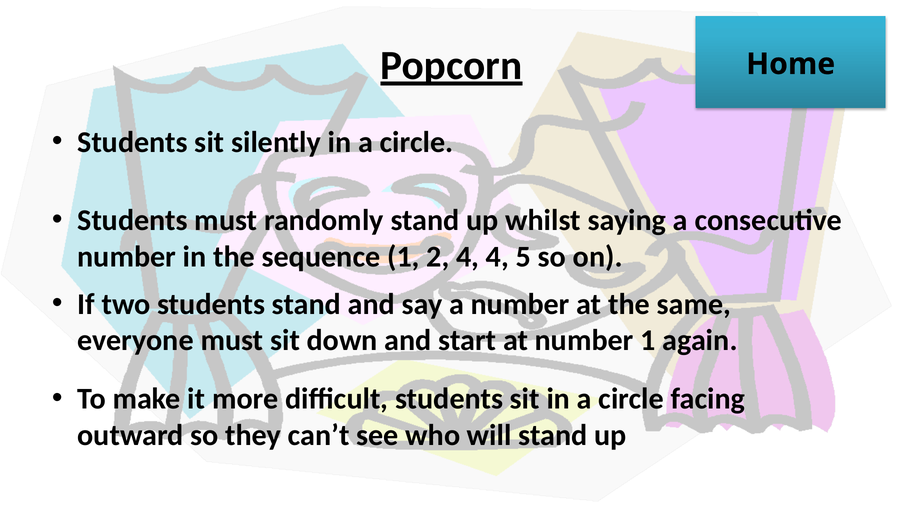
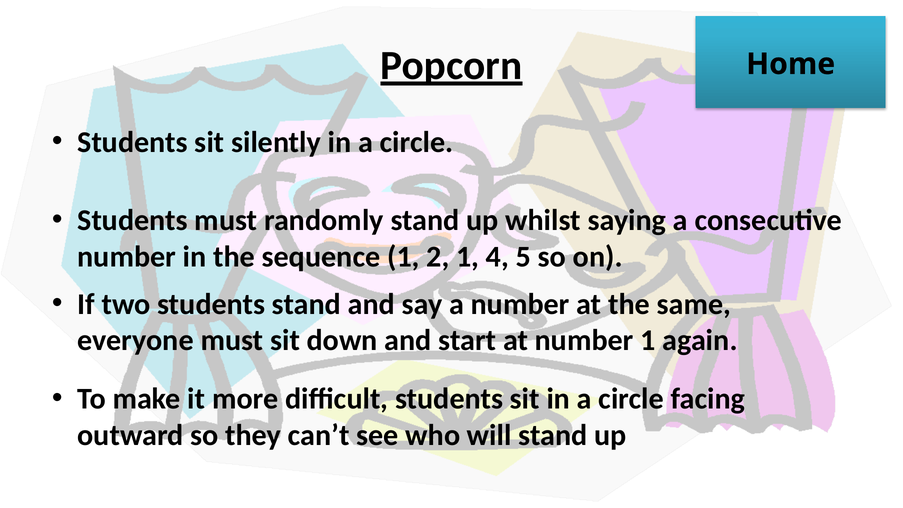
2 4: 4 -> 1 (468, 257)
